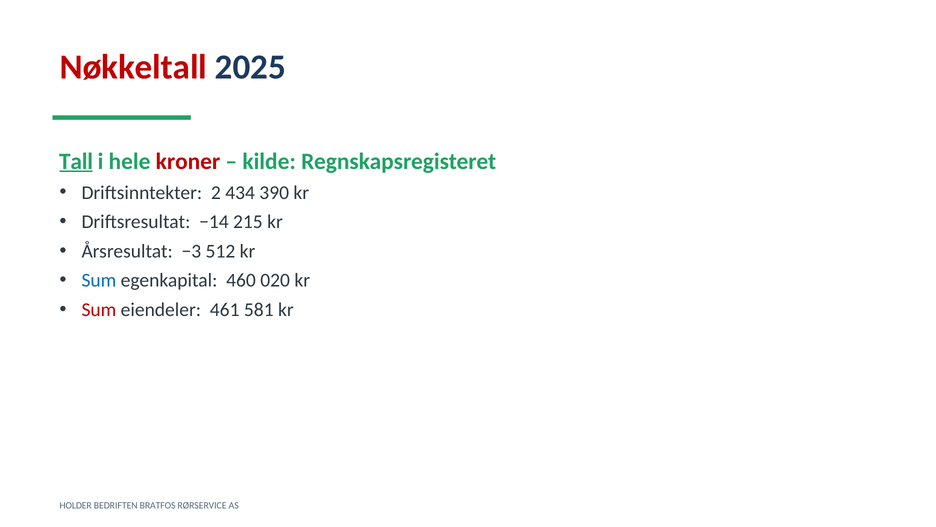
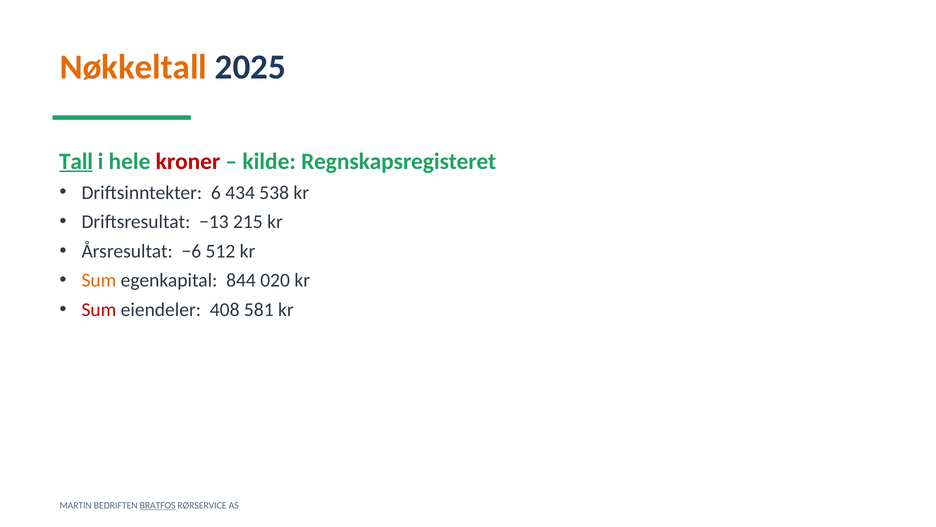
Nøkkeltall colour: red -> orange (133, 67)
2: 2 -> 6 (216, 192)
390: 390 -> 538 (274, 192)
−14: −14 -> −13 (214, 222)
−3: −3 -> −6 (191, 251)
Sum colour: blue -> orange (99, 280)
460: 460 -> 844 (241, 280)
461: 461 -> 408 (225, 310)
HOLDER: HOLDER -> MARTIN (76, 505)
BRATFOS underline: none -> present (158, 505)
